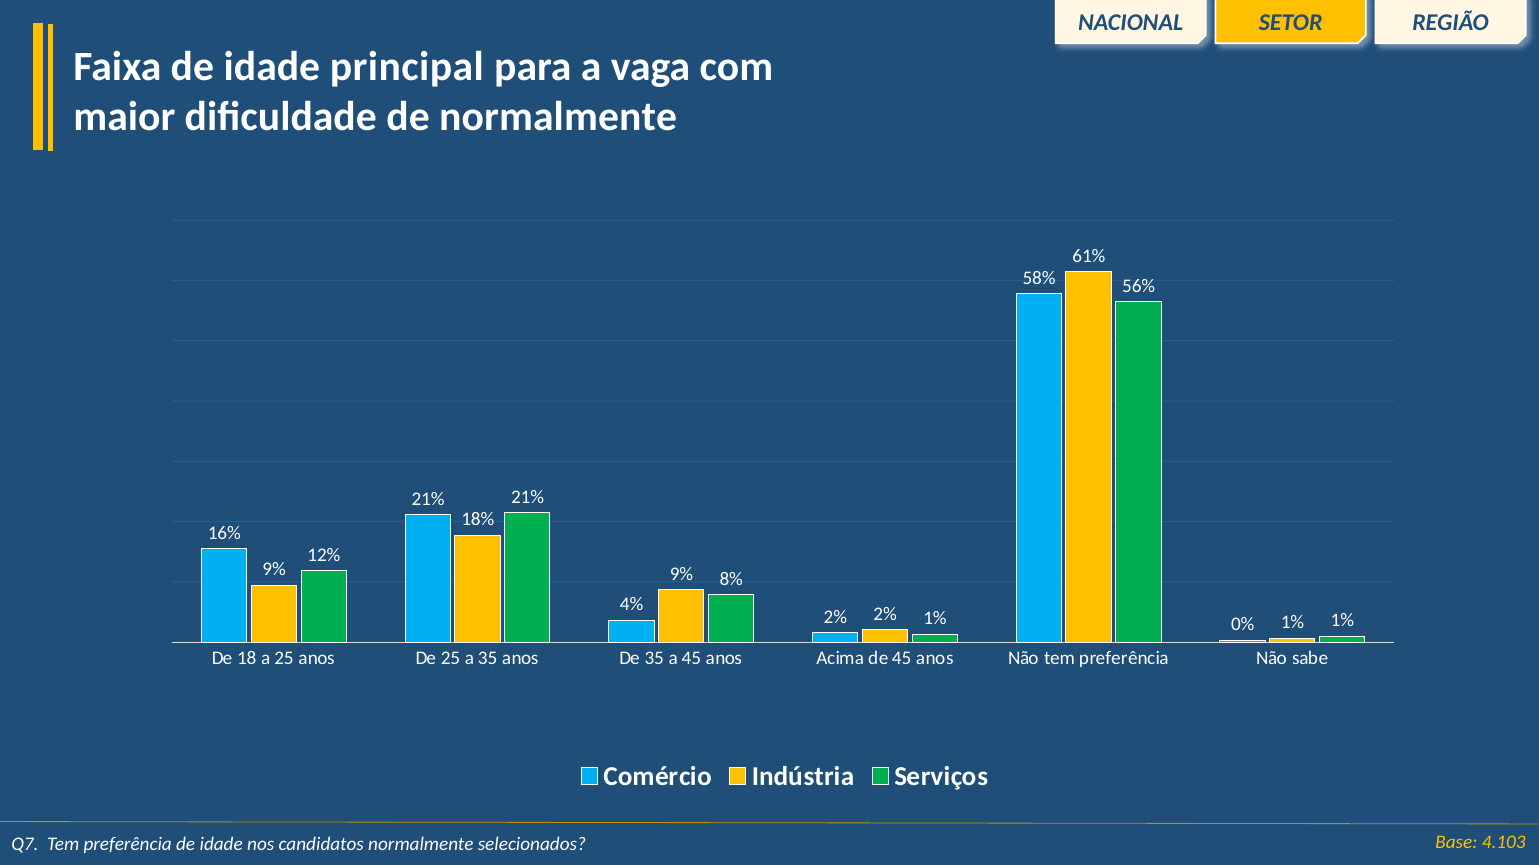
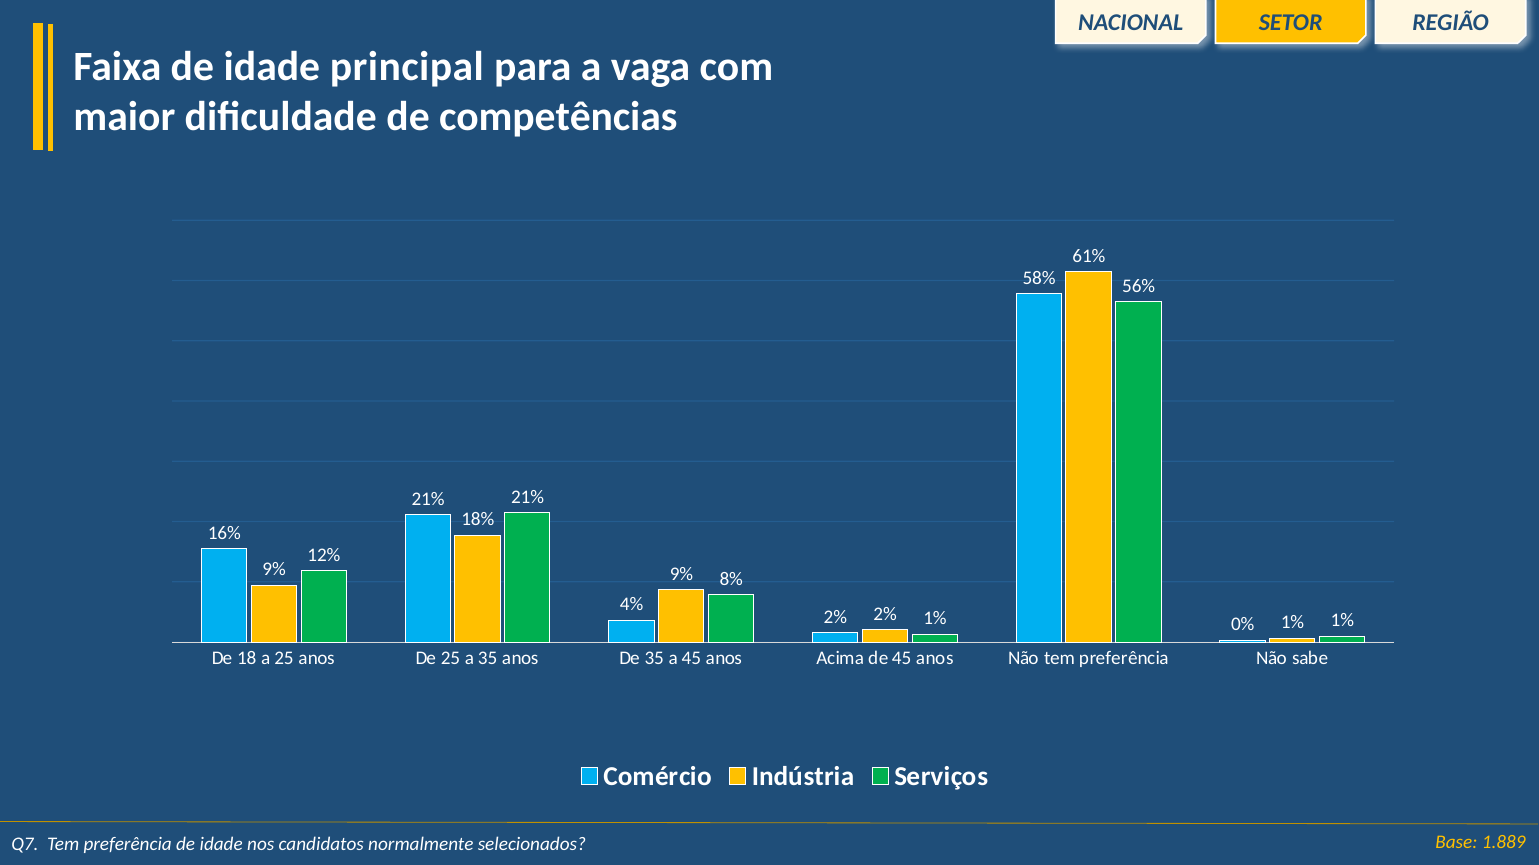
de normalmente: normalmente -> competências (558, 117)
4.103: 4.103 -> 1.889 (1504, 843)
